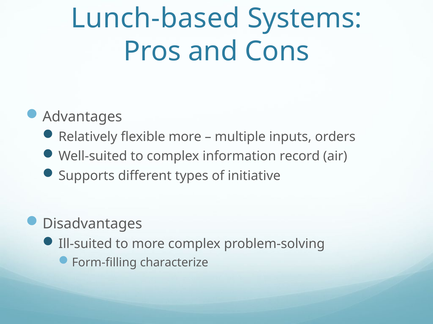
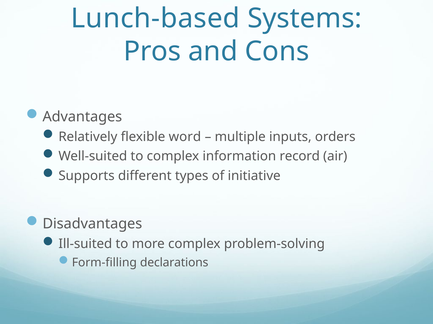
flexible more: more -> word (185, 137)
characterize: characterize -> declarations (174, 263)
